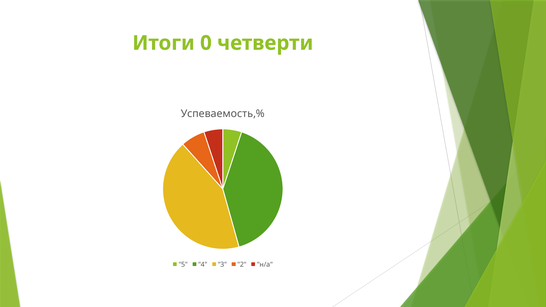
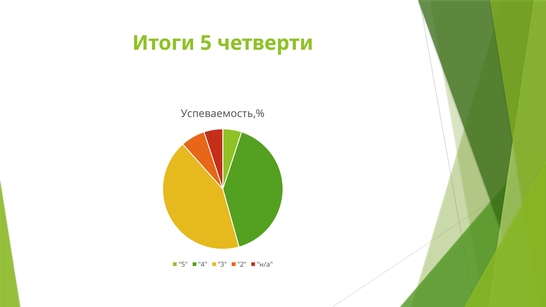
Итоги 0: 0 -> 5 (206, 43)
